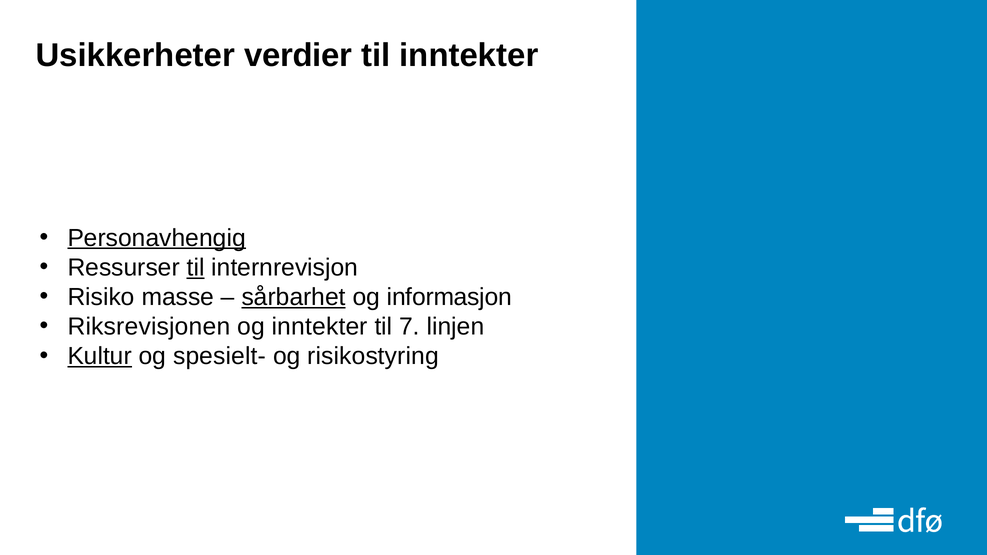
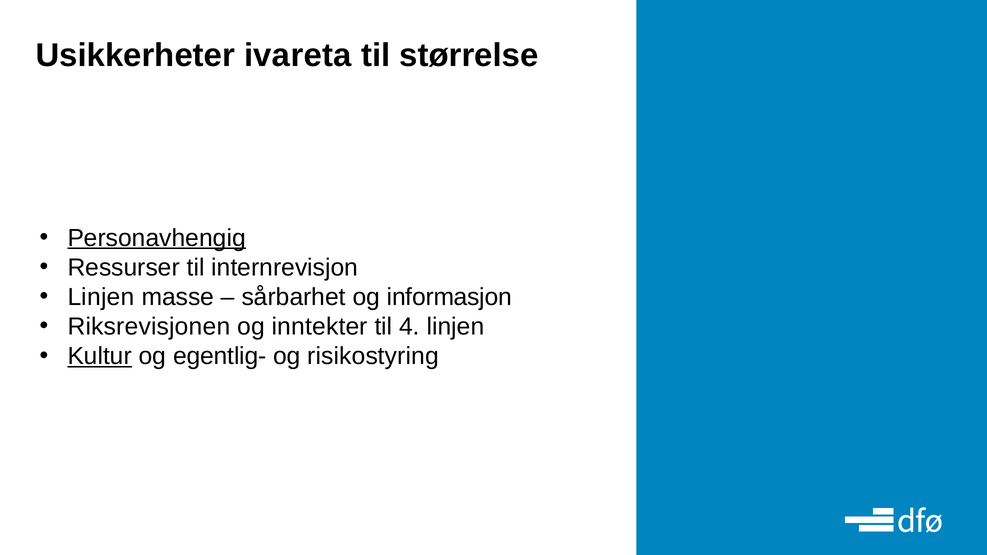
verdier: verdier -> ivareta (298, 55)
til inntekter: inntekter -> størrelse (469, 55)
til underline: present -> none (196, 268)
Risiko: Risiko -> Linjen (101, 297)
sårbarhet underline: present -> none (294, 297)
7: 7 -> 4 (410, 327)
spesielt-: spesielt- -> egentlig- (220, 356)
